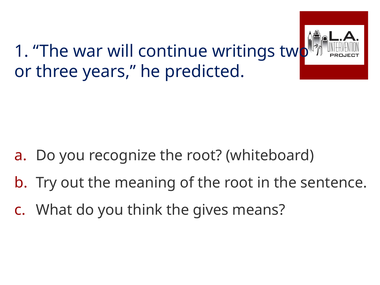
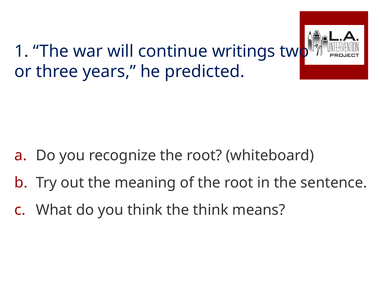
the gives: gives -> think (211, 210)
